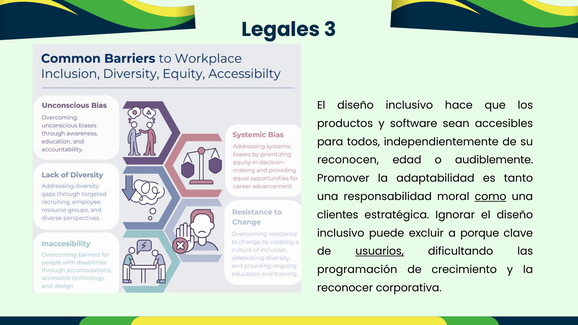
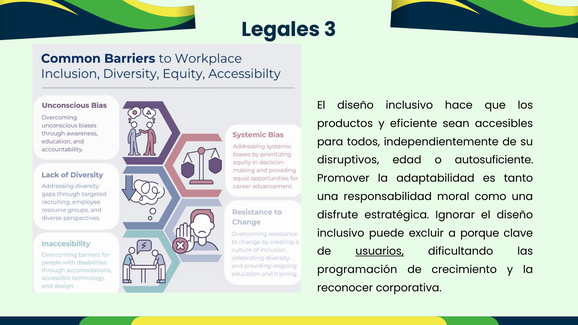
software: software -> eficiente (414, 124)
reconocen: reconocen -> disruptivos (348, 160)
audiblemente: audiblemente -> autosuficiente (494, 160)
como underline: present -> none (491, 197)
clientes: clientes -> disfrute (338, 215)
